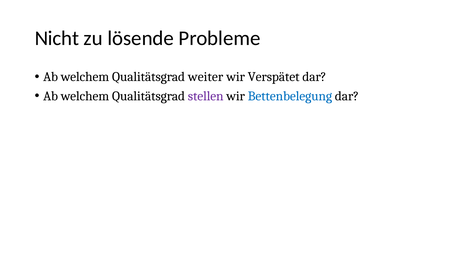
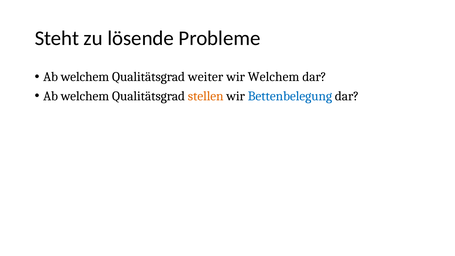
Nicht: Nicht -> Steht (57, 38)
wir Verspätet: Verspätet -> Welchem (274, 77)
stellen colour: purple -> orange (206, 96)
